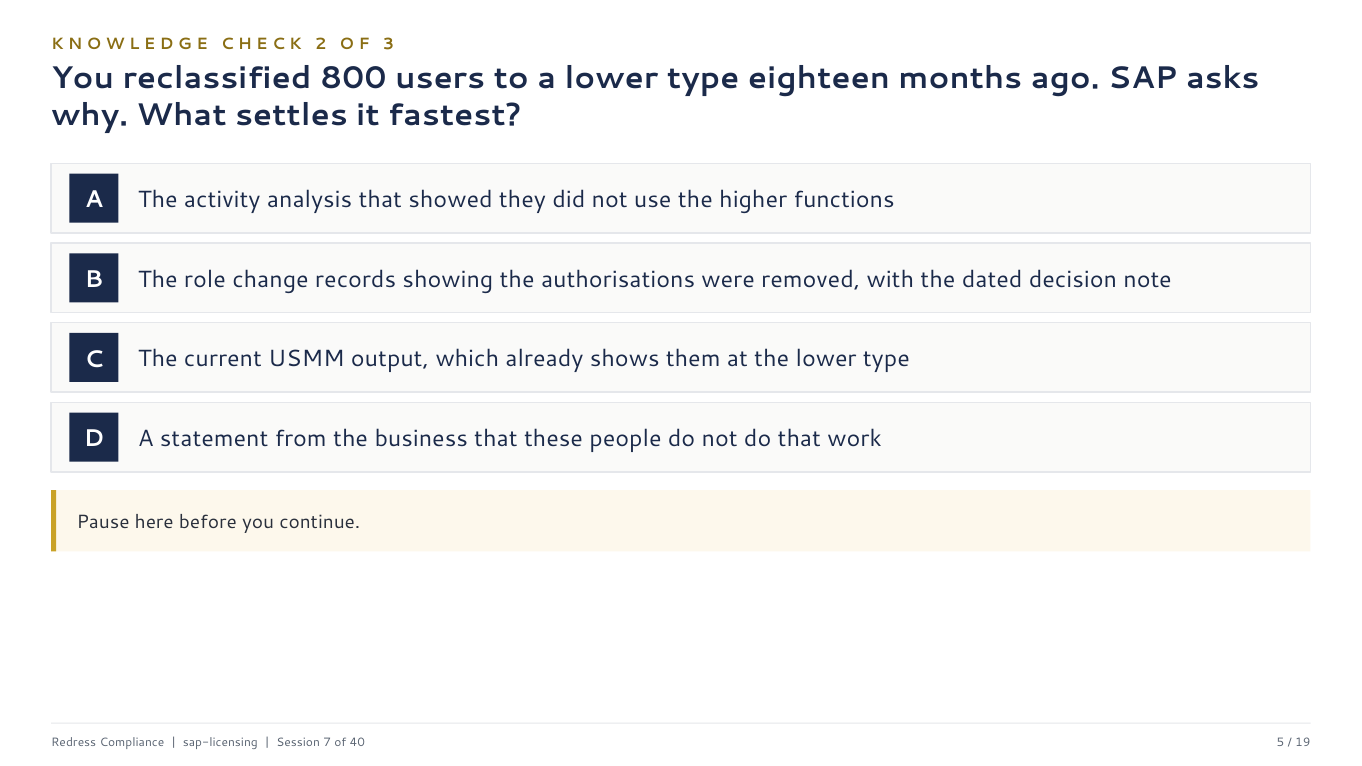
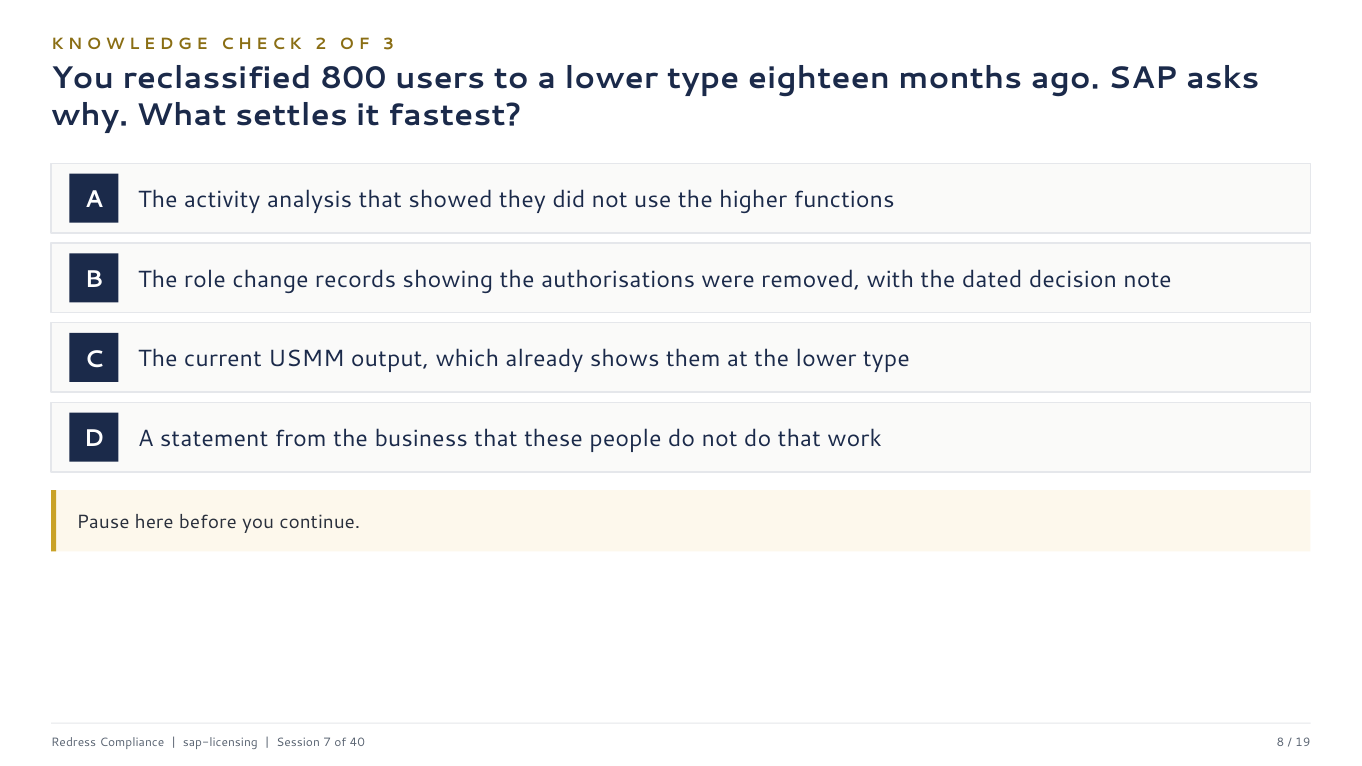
5: 5 -> 8 (1280, 742)
